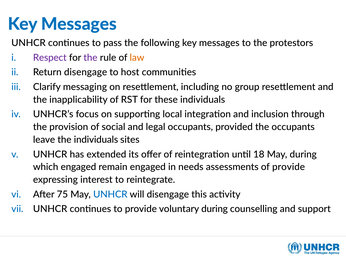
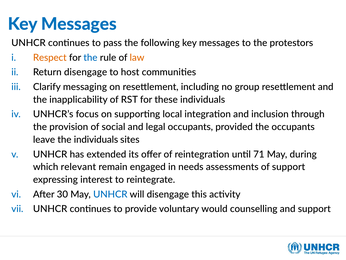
Respect colour: purple -> orange (50, 57)
the colour: purple -> blue (90, 57)
18: 18 -> 71 (259, 154)
which engaged: engaged -> relevant (78, 167)
of provide: provide -> support (289, 167)
75: 75 -> 30 (62, 194)
voluntary during: during -> would (214, 209)
